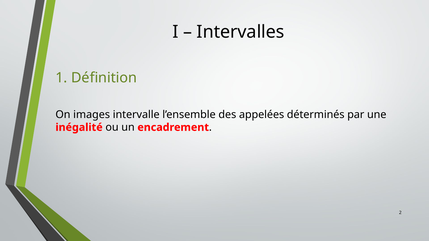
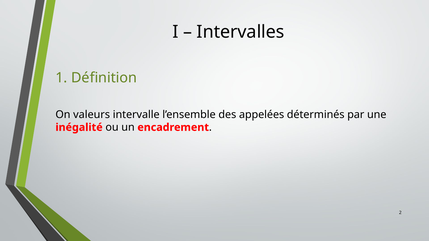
images: images -> valeurs (92, 115)
